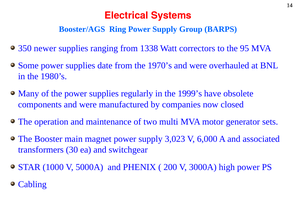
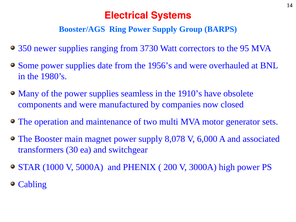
1338: 1338 -> 3730 (149, 48)
1970’s: 1970’s -> 1956’s (160, 65)
regularly: regularly -> seamless (137, 94)
1999’s: 1999’s -> 1910’s (190, 94)
3,023: 3,023 -> 8,078 (175, 139)
